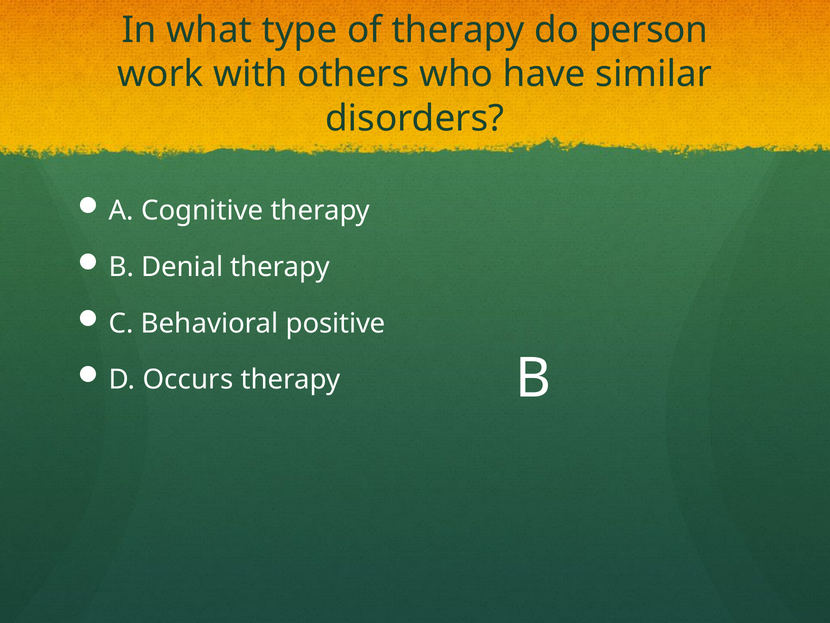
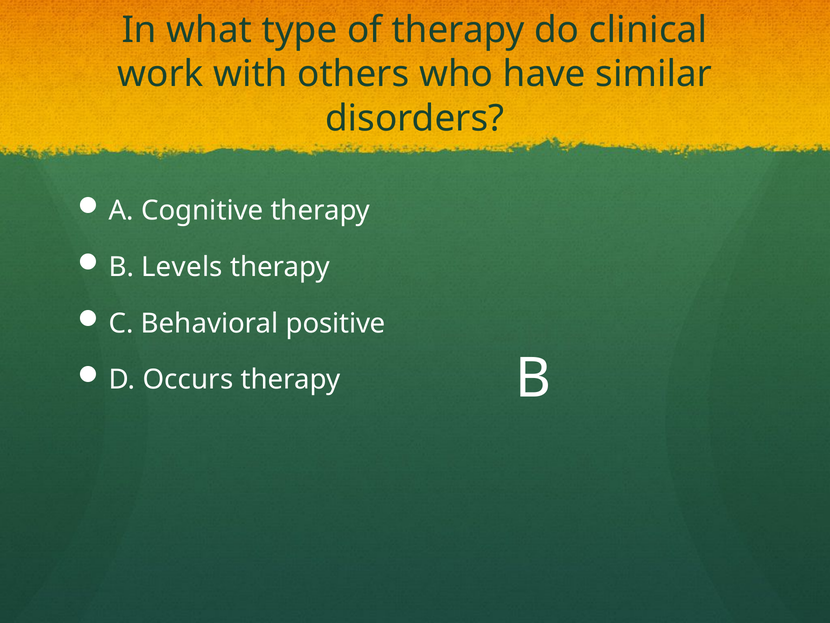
person: person -> clinical (648, 30)
Denial: Denial -> Levels (182, 267)
